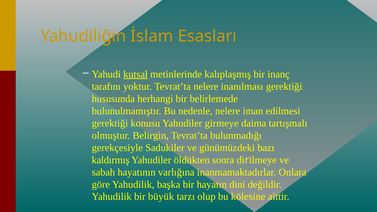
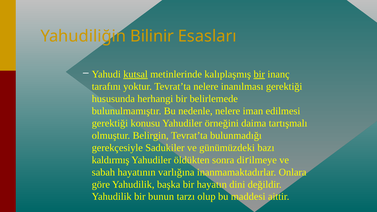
İslam: İslam -> Bilinir (152, 36)
bir underline: none -> present (259, 74)
girmeye: girmeye -> örneğini (222, 123)
büyük: büyük -> bunun (161, 197)
kölesine: kölesine -> maddesi (248, 197)
